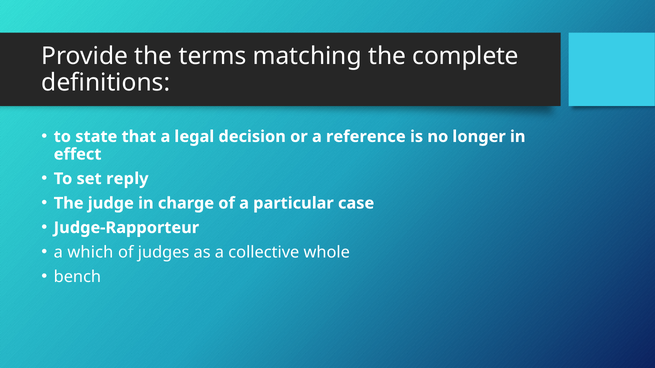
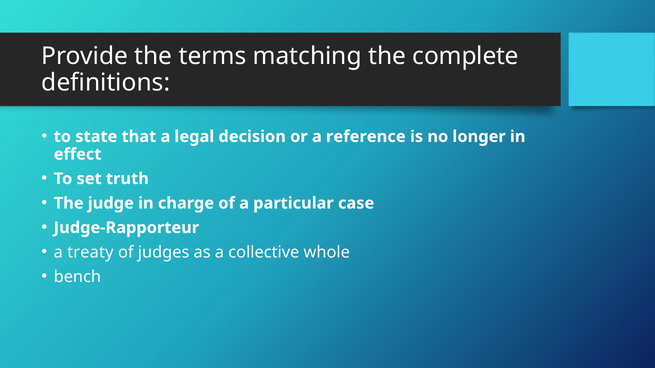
reply: reply -> truth (127, 179)
which: which -> treaty (90, 252)
